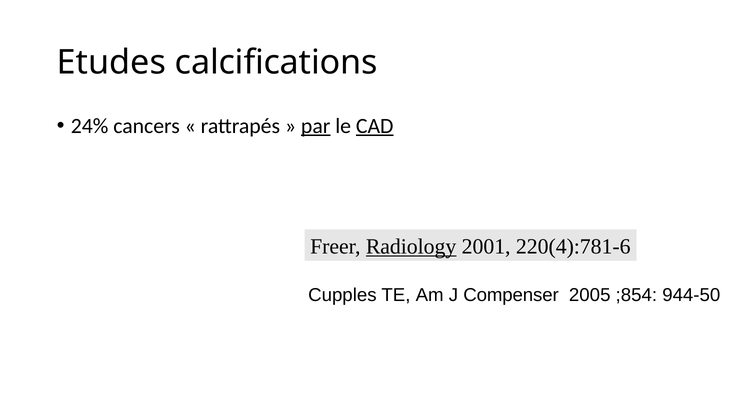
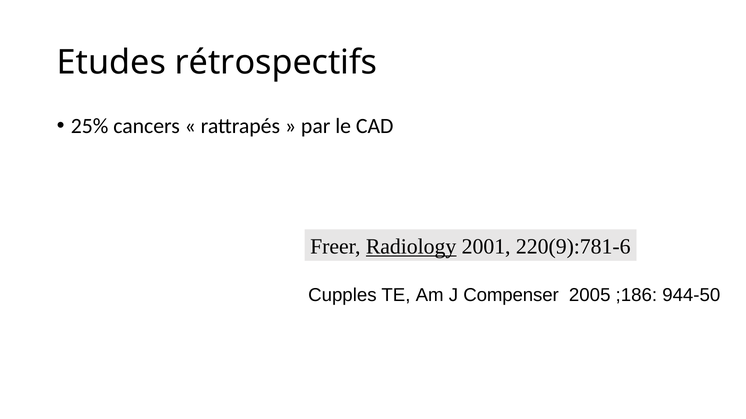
calcifications: calcifications -> rétrospectifs (276, 63)
24%: 24% -> 25% (90, 126)
par underline: present -> none (316, 126)
CAD underline: present -> none (375, 126)
220(4):781-6: 220(4):781-6 -> 220(9):781-6 (573, 247)
;854: ;854 -> ;186 (636, 295)
